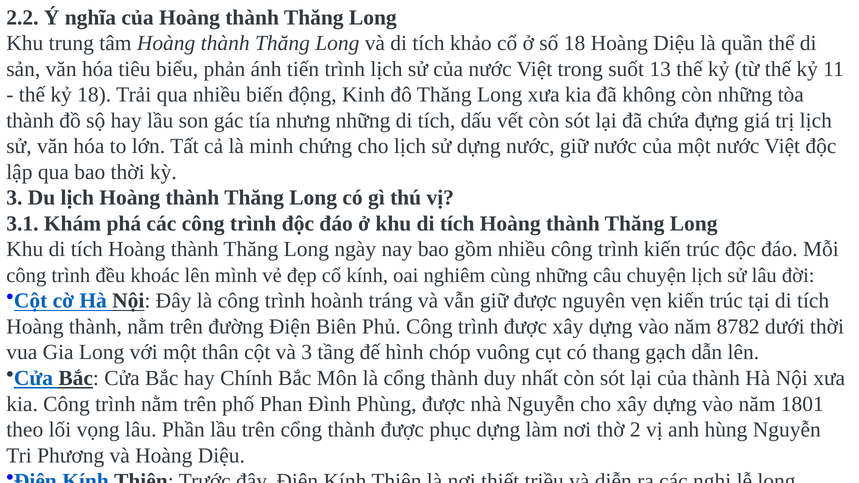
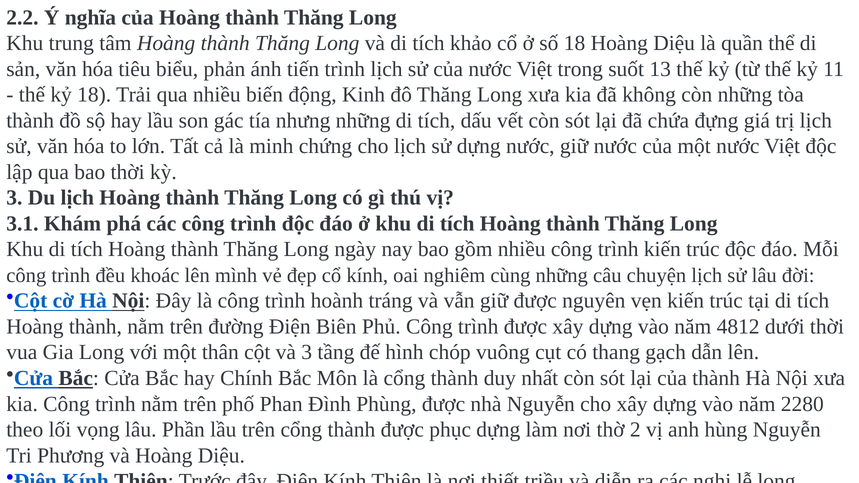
8782: 8782 -> 4812 (738, 327)
1801: 1801 -> 2280 (802, 404)
